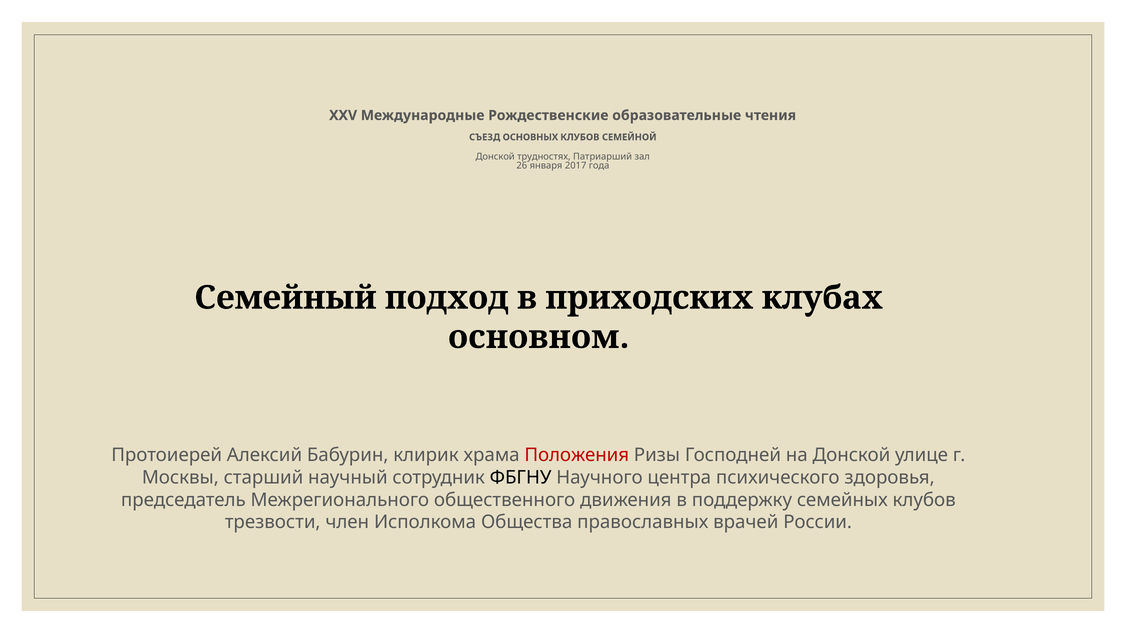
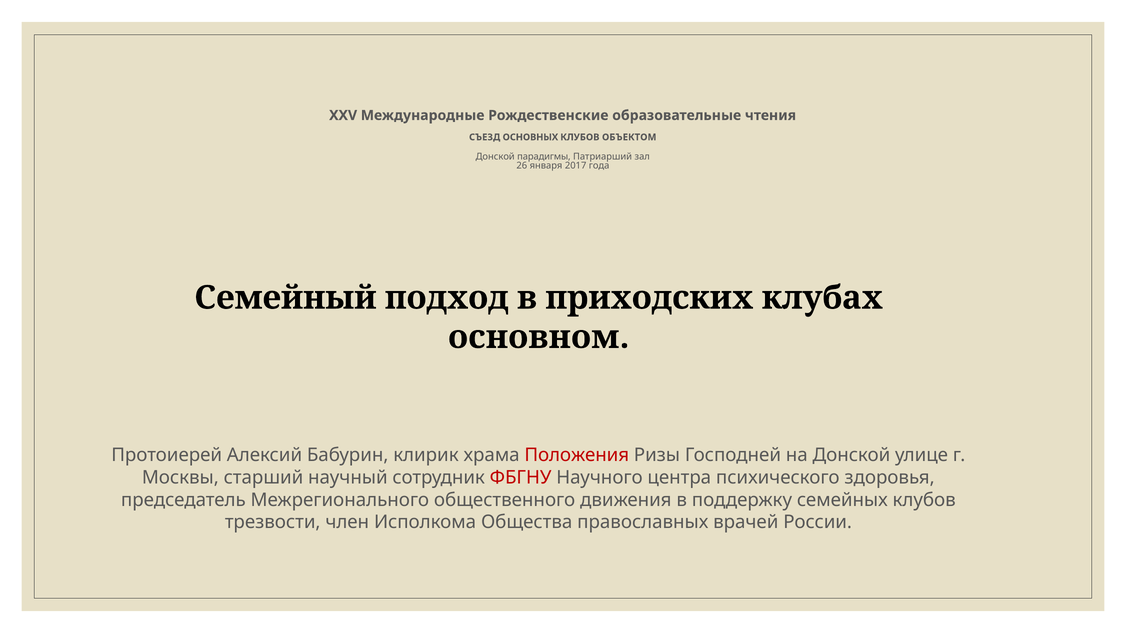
СЕМЕЙНОЙ: СЕМЕЙНОЙ -> ОБЪЕКТОМ (629, 137)
трудностях: трудностях -> парадигмы (544, 157)
ФБГНУ colour: black -> red (521, 478)
